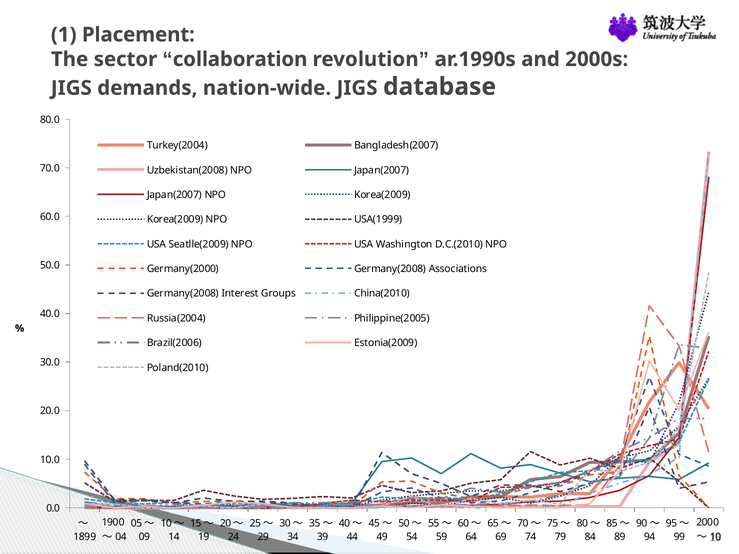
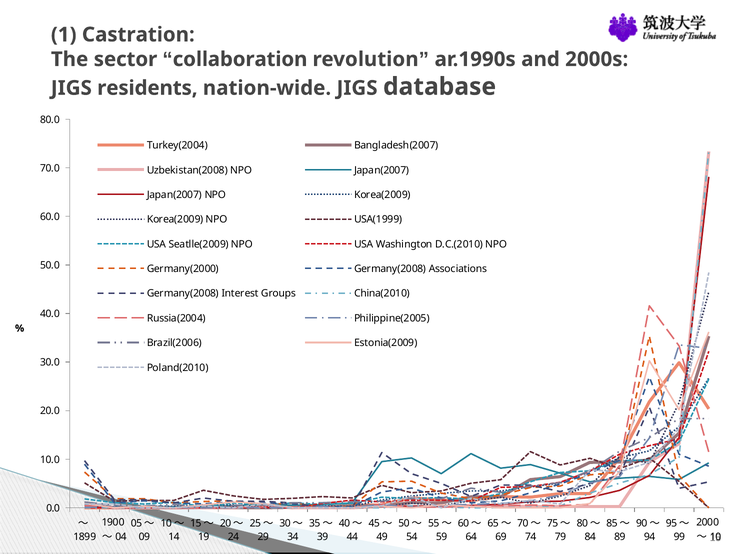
Placement: Placement -> Castration (138, 35)
demands: demands -> residents (147, 88)
